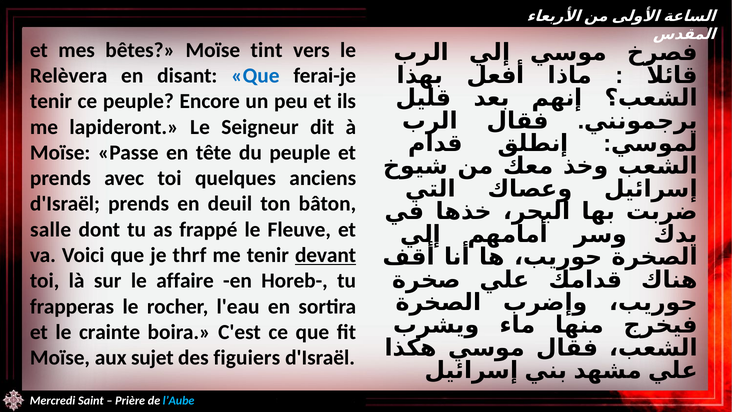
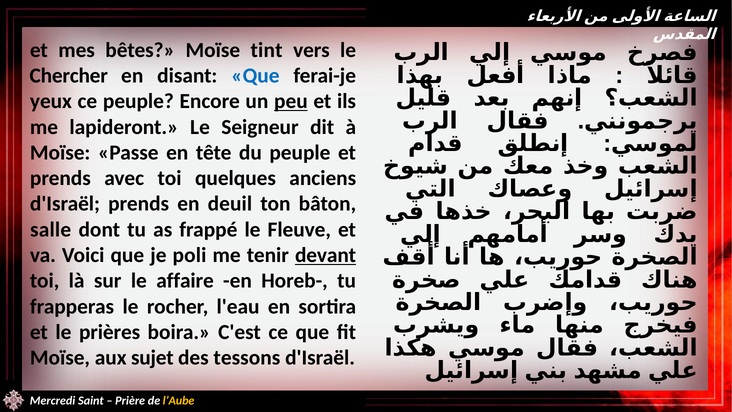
Relèvera: Relèvera -> Chercher (69, 76)
tenir: tenir -> yeux (51, 101)
peu underline: none -> present (291, 101)
thrf: thrf -> poli (190, 255)
crainte: crainte -> prières (110, 332)
figuiers: figuiers -> tessons (247, 358)
l’Aube colour: light blue -> yellow (179, 401)
